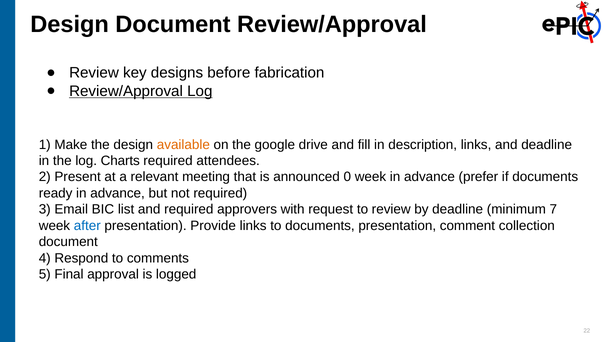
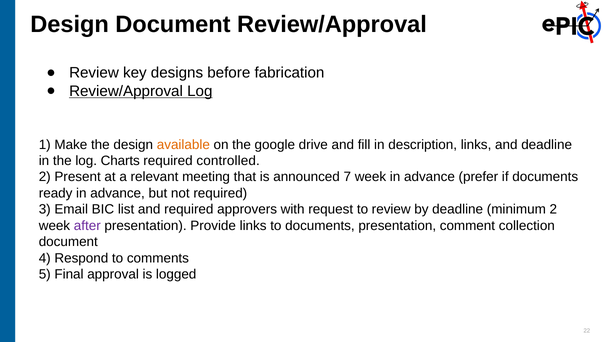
attendees: attendees -> controlled (228, 161)
0: 0 -> 7 (347, 177)
minimum 7: 7 -> 2 (553, 209)
after colour: blue -> purple (87, 225)
